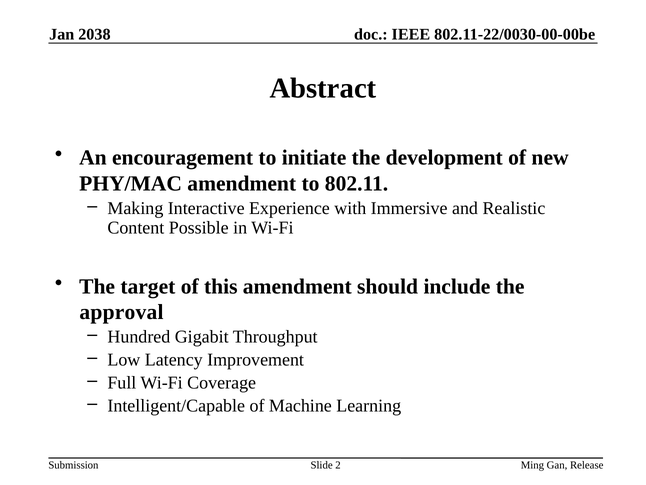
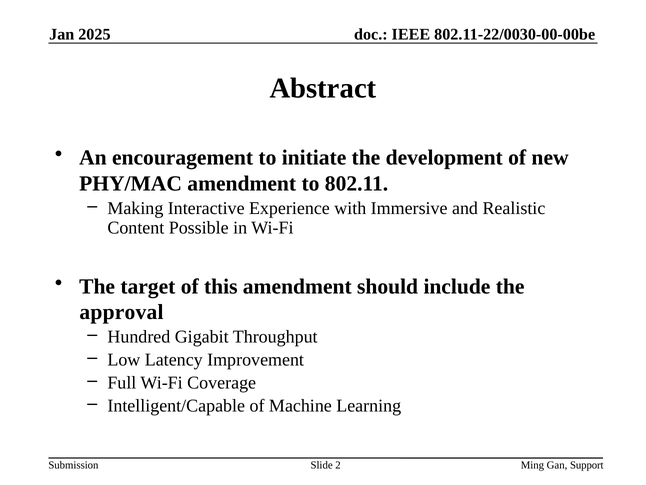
2038: 2038 -> 2025 (94, 34)
Release: Release -> Support (587, 465)
